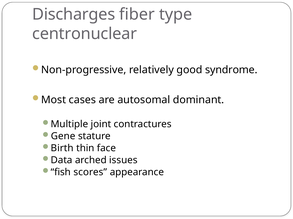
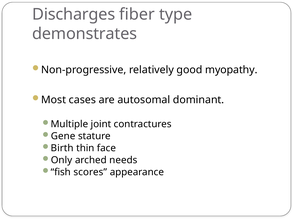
centronuclear: centronuclear -> demonstrates (85, 34)
syndrome: syndrome -> myopathy (231, 70)
Data: Data -> Only (62, 161)
issues: issues -> needs (123, 161)
